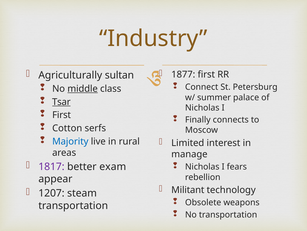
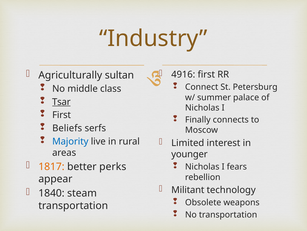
1877: 1877 -> 4916 (183, 74)
middle underline: present -> none (83, 88)
Cotton: Cotton -> Beliefs (67, 128)
manage: manage -> younger (189, 154)
1817 colour: purple -> orange (51, 166)
exam: exam -> perks (113, 166)
1207: 1207 -> 1840 (51, 193)
